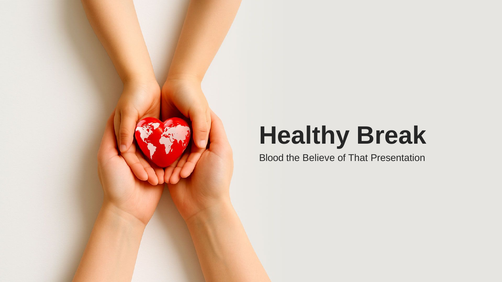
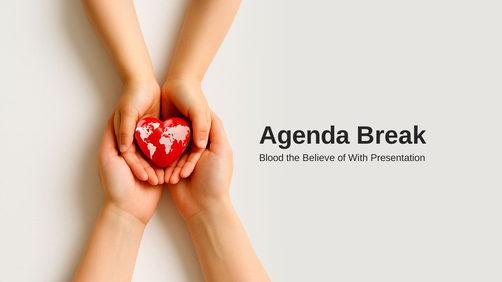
Healthy: Healthy -> Agenda (305, 136)
That: That -> With (358, 158)
